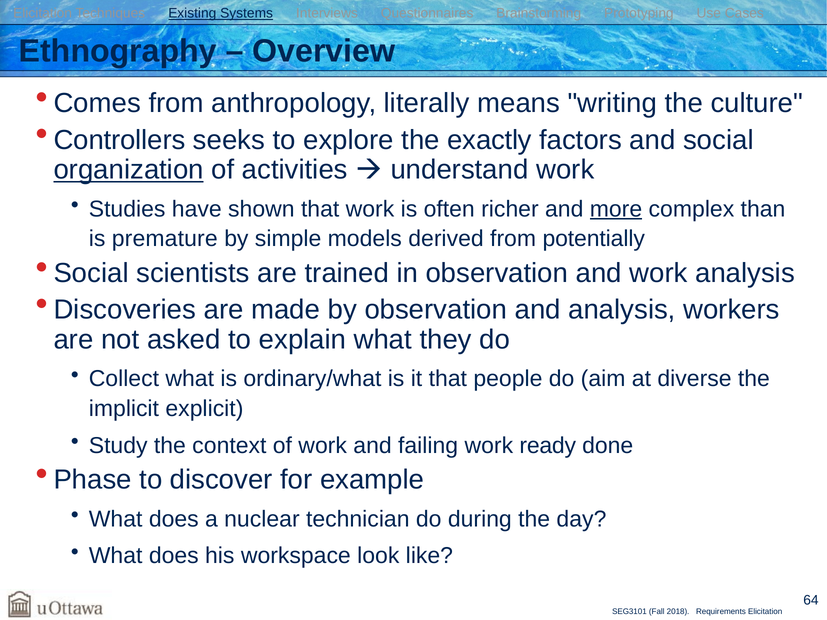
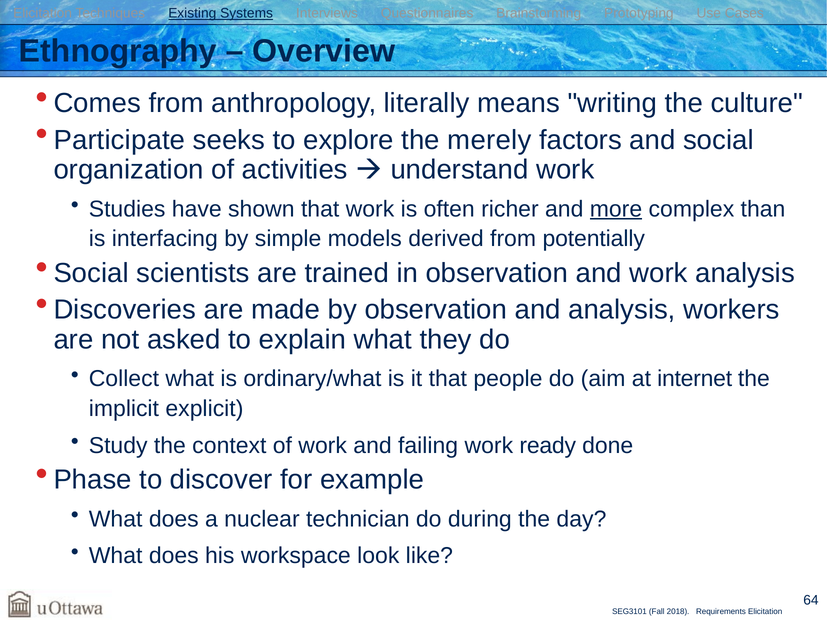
Controllers: Controllers -> Participate (119, 140)
exactly: exactly -> merely (489, 140)
organization underline: present -> none (129, 170)
premature: premature -> interfacing (165, 239)
diverse: diverse -> internet (695, 379)
